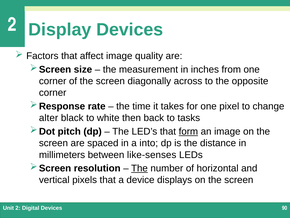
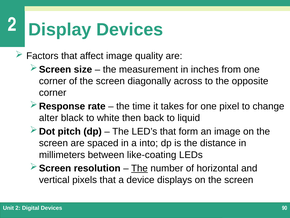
tasks: tasks -> liquid (189, 118)
form underline: present -> none (188, 131)
like-senses: like-senses -> like-coating (152, 154)
